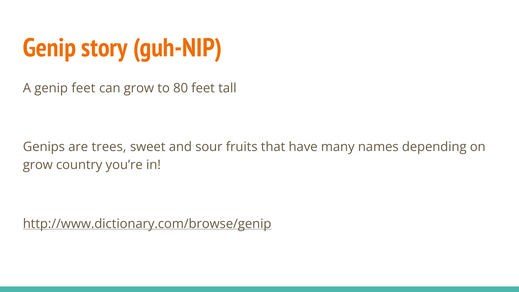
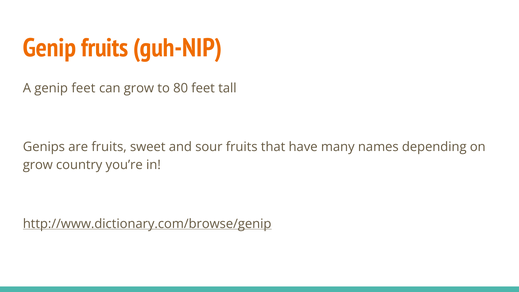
Genip story: story -> fruits (105, 48)
are trees: trees -> fruits (109, 147)
